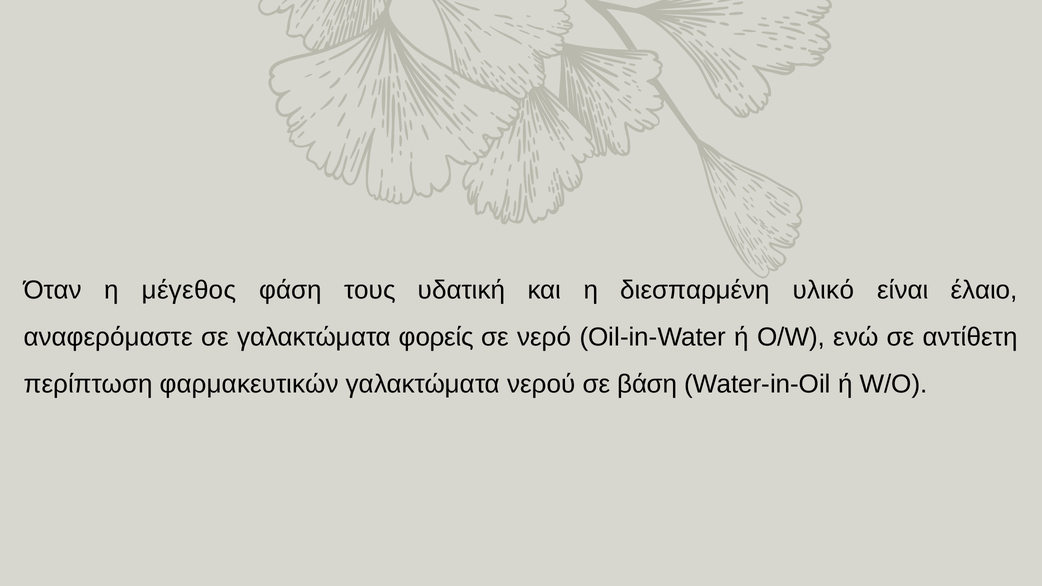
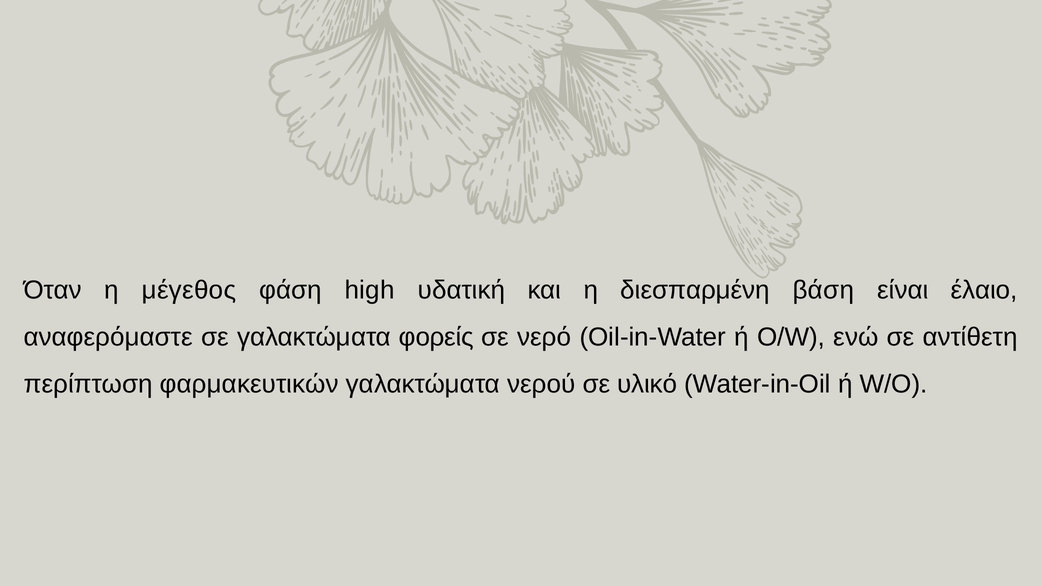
τους: τους -> high (370, 290)
υλικό: υλικό -> βάση (823, 290)
βάση: βάση -> υλικό (647, 384)
